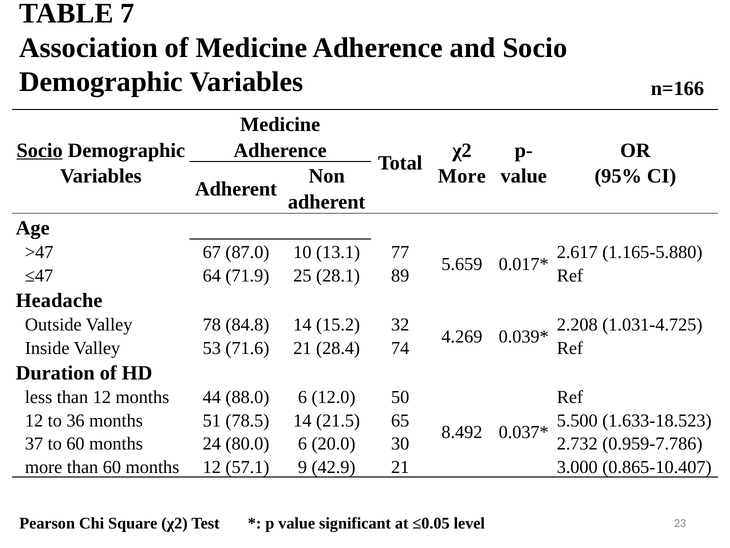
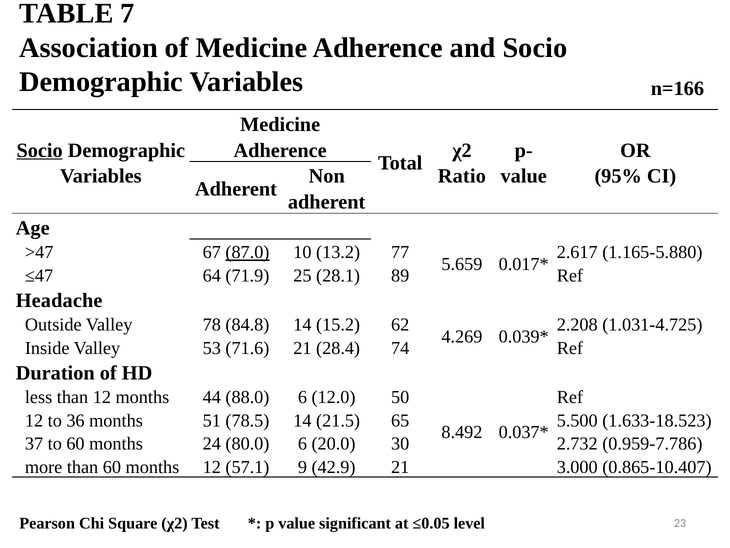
More: More -> Ratio (462, 176)
87.0 underline: none -> present (247, 252)
13.1: 13.1 -> 13.2 (338, 252)
32: 32 -> 62 (400, 325)
